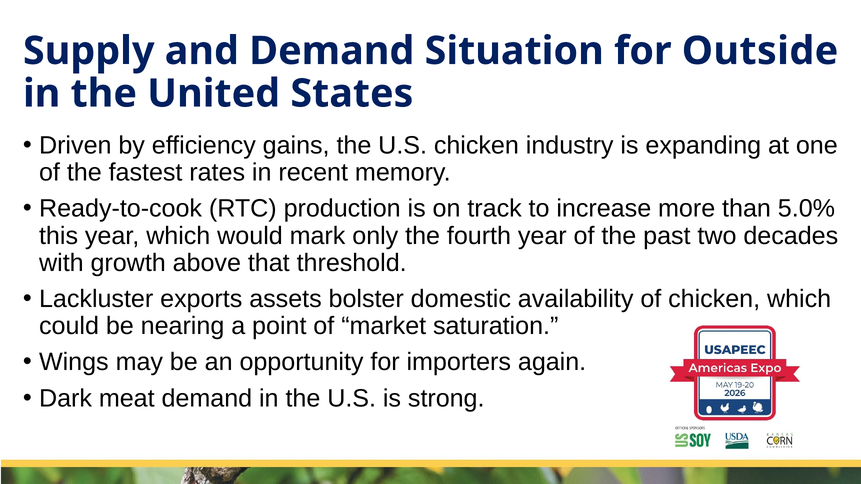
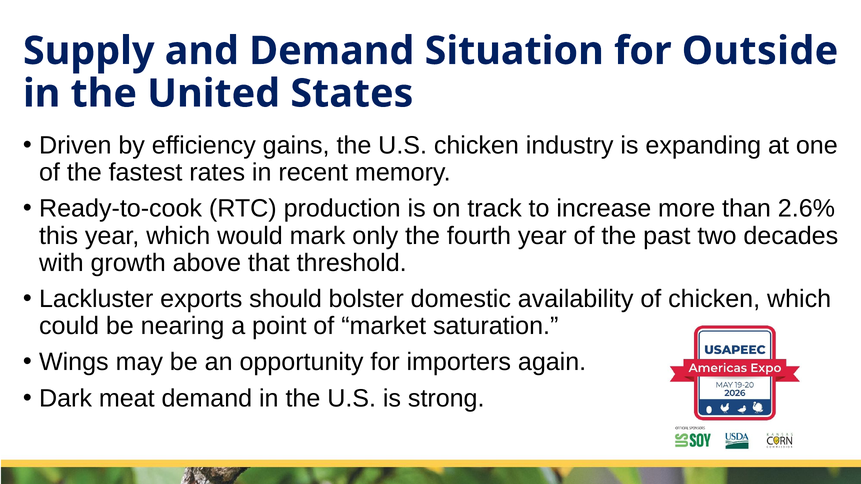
5.0%: 5.0% -> 2.6% (806, 209)
assets: assets -> should (286, 299)
